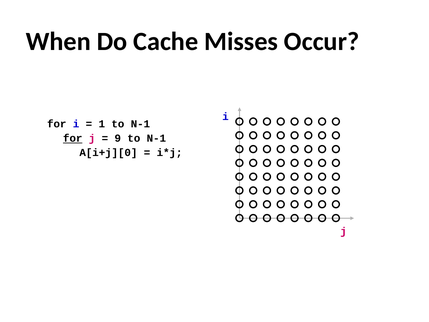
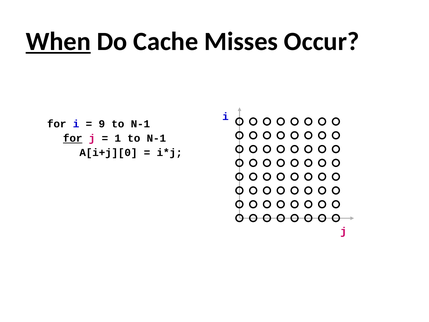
When underline: none -> present (58, 42)
1: 1 -> 9 (102, 124)
9: 9 -> 1 (118, 138)
